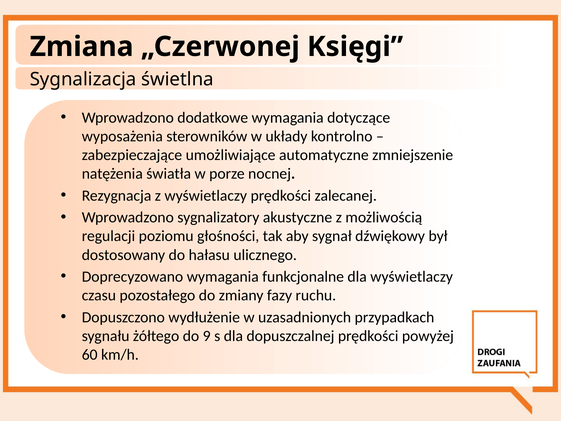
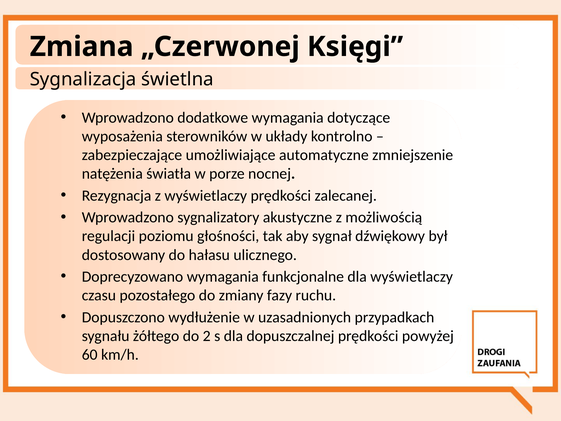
9: 9 -> 2 (207, 336)
